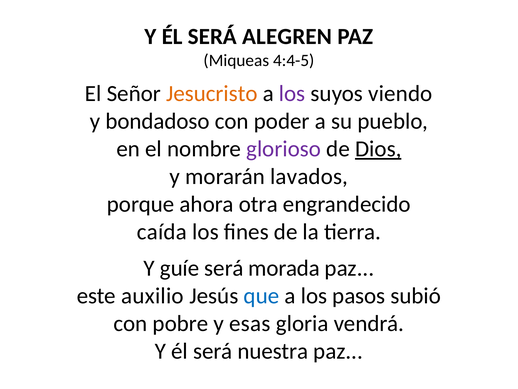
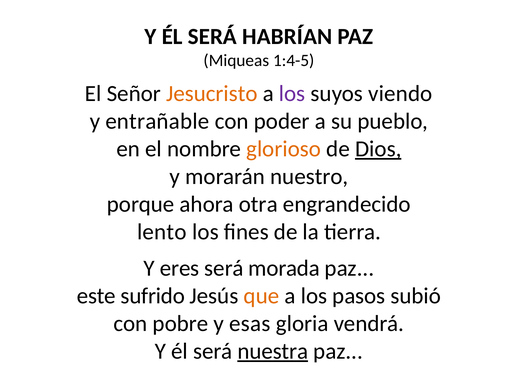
ALEGREN: ALEGREN -> HABRÍAN (287, 36)
4:4-5: 4:4-5 -> 1:4-5 (294, 60)
bondadoso: bondadoso -> entrañable (157, 121)
glorioso colour: purple -> orange (284, 149)
lavados: lavados -> nuestro (309, 176)
caída: caída -> lento (162, 232)
guíe: guíe -> eres (180, 268)
auxilio: auxilio -> sufrido (153, 296)
que colour: blue -> orange (261, 296)
nuestra underline: none -> present (273, 351)
